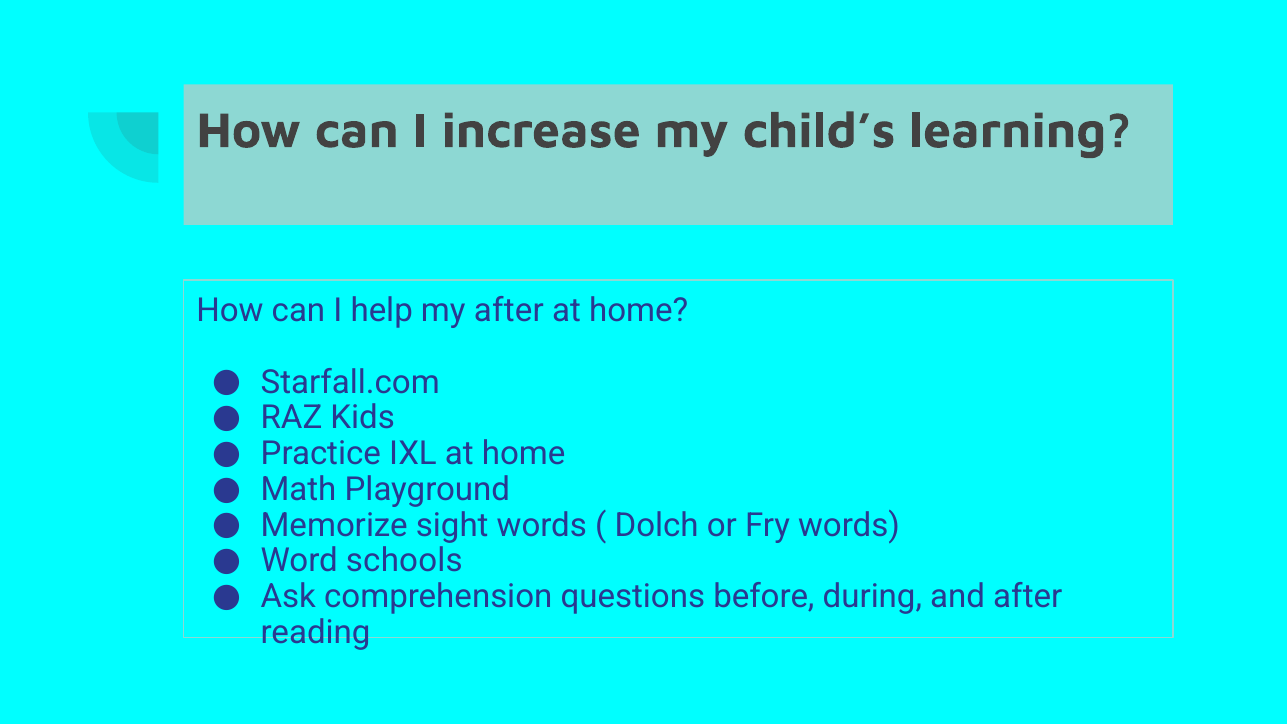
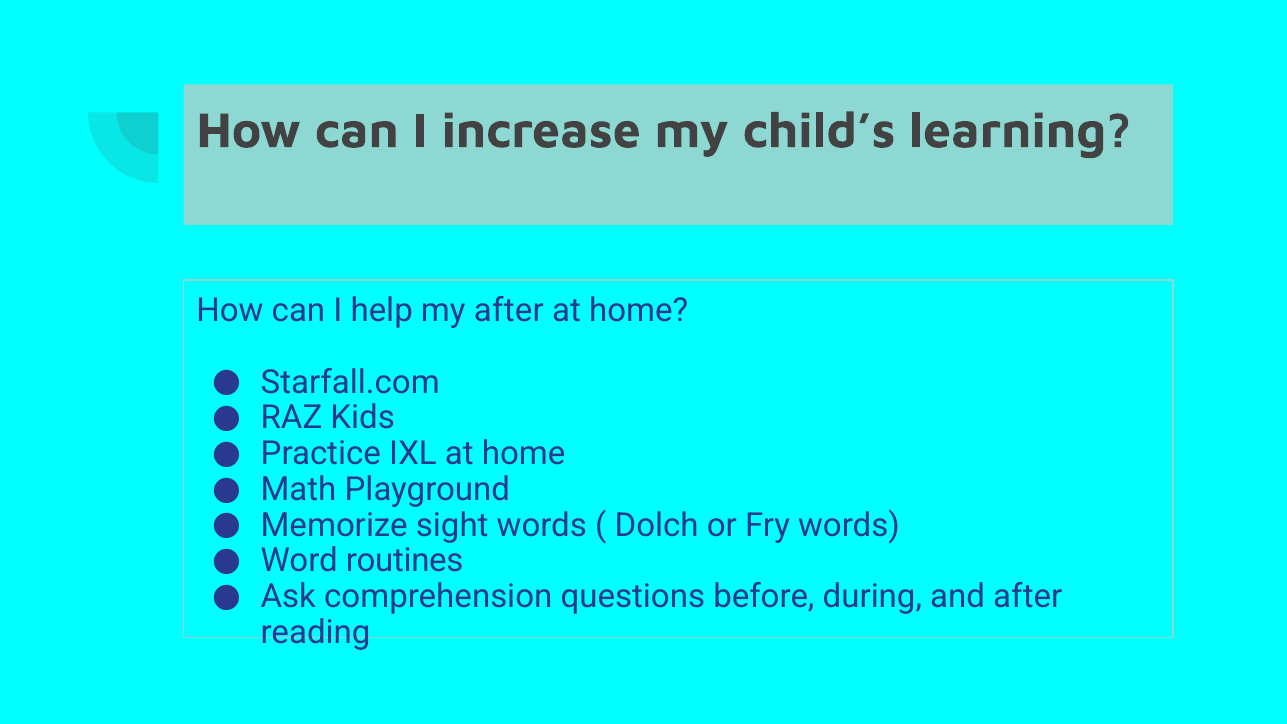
schools: schools -> routines (405, 561)
